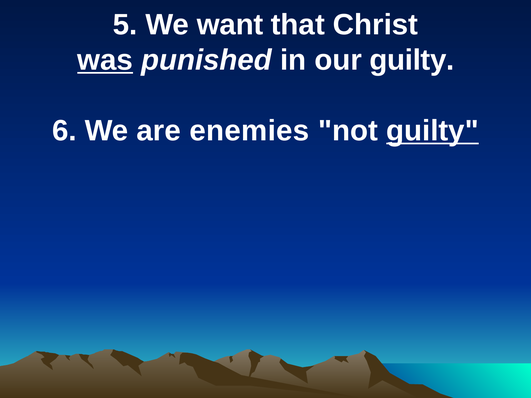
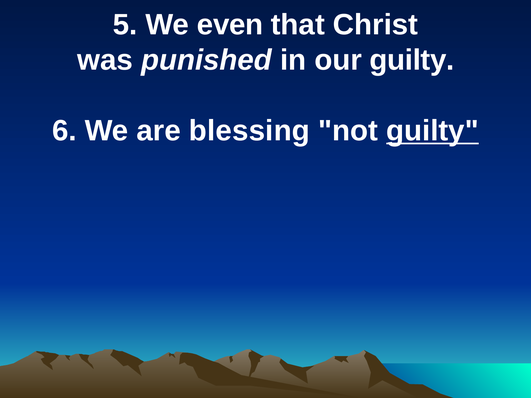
want: want -> even (230, 25)
was underline: present -> none (105, 60)
enemies: enemies -> blessing (249, 131)
